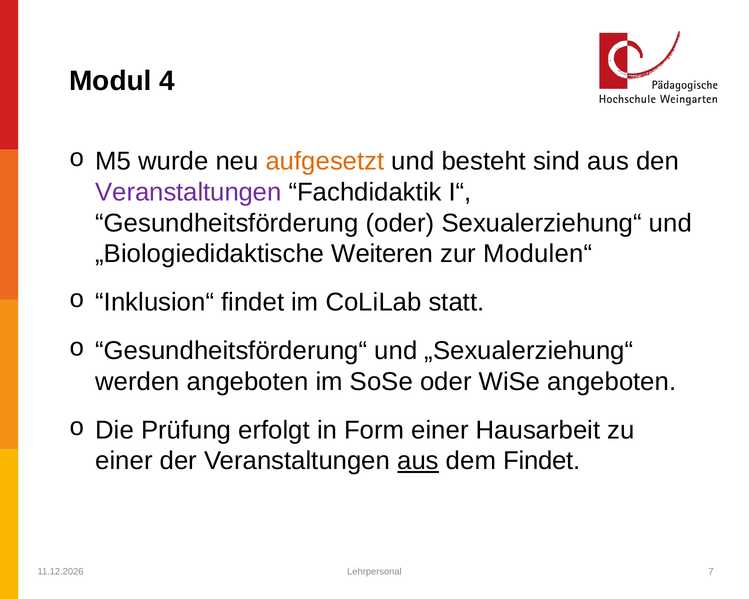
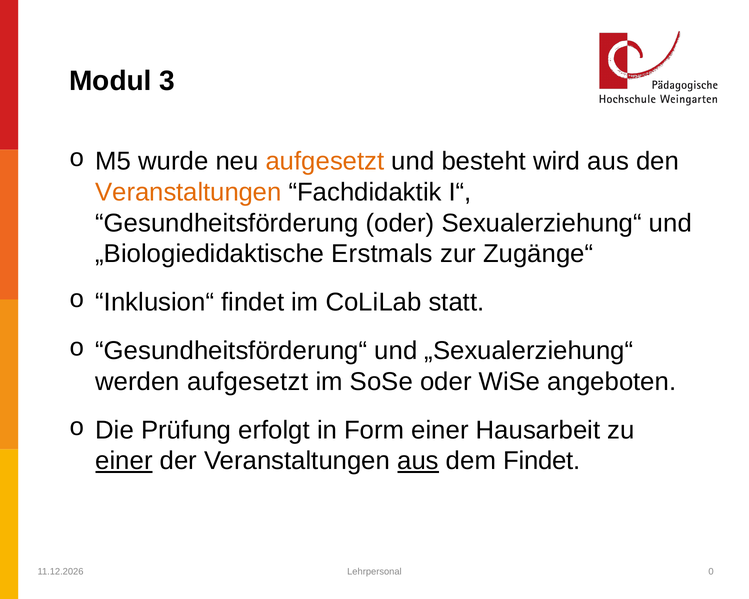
4: 4 -> 3 (167, 81)
sind: sind -> wird (557, 161)
Veranstaltungen colour: purple -> orange (188, 192)
Weiteren: Weiteren -> Erstmals (382, 254)
Modulen“: Modulen“ -> Zugänge“ (538, 254)
werden angeboten: angeboten -> aufgesetzt (248, 382)
einer underline: none -> present (124, 461)
7: 7 -> 0 (711, 572)
